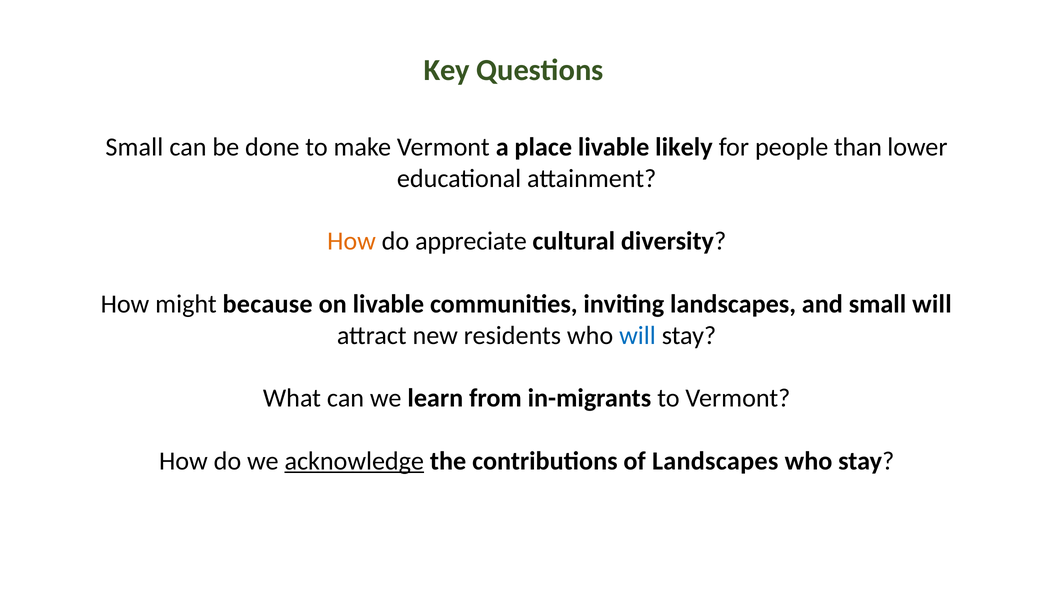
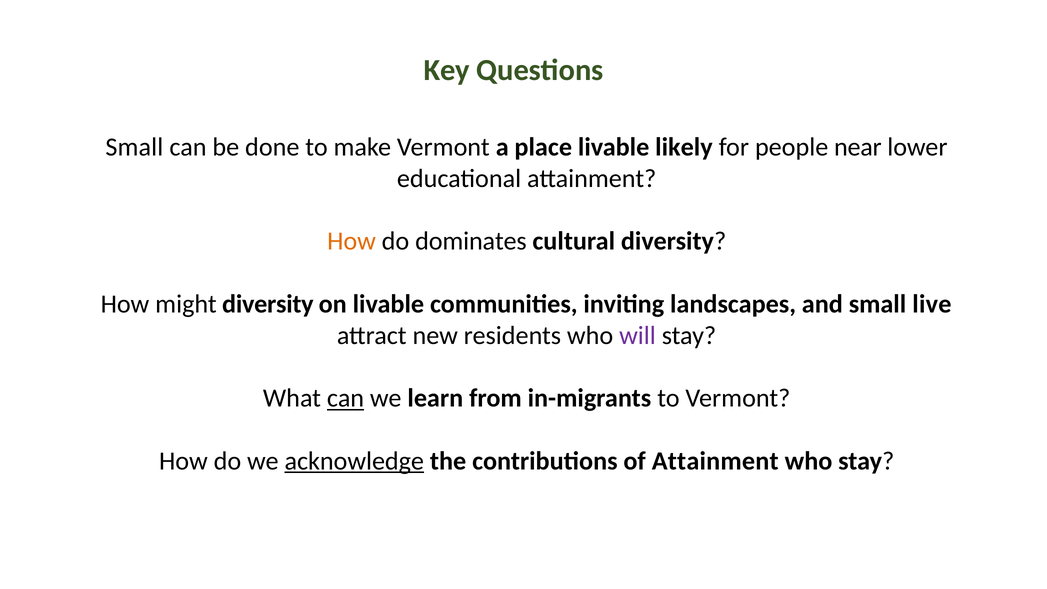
than: than -> near (858, 147)
appreciate: appreciate -> dominates (471, 241)
might because: because -> diversity (268, 304)
small will: will -> live (932, 304)
will colour: blue -> purple (637, 335)
can underline: none -> present (346, 398)
of Landscapes: Landscapes -> Attainment (715, 461)
